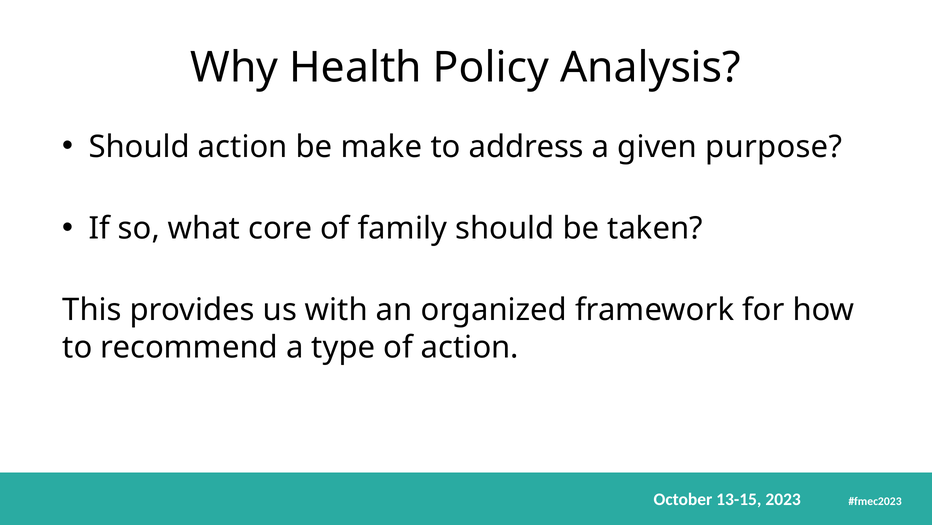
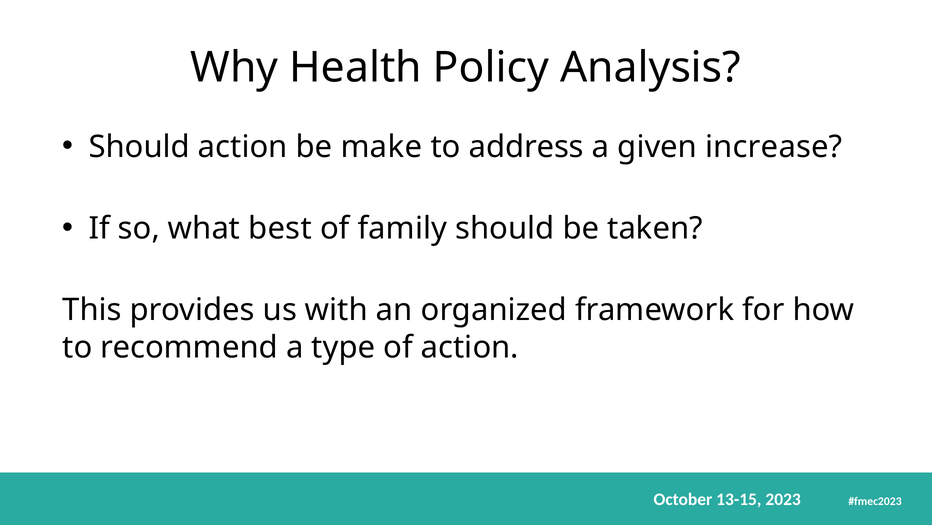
purpose: purpose -> increase (774, 147)
core: core -> best (280, 228)
